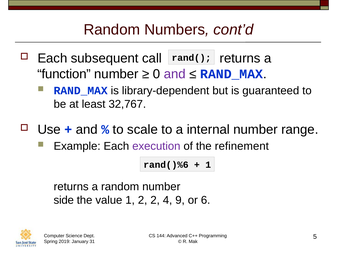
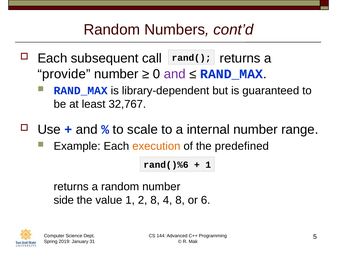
function: function -> provide (64, 74)
execution colour: purple -> orange (156, 146)
refinement: refinement -> predefined (242, 146)
2 2: 2 -> 8 (155, 200)
4 9: 9 -> 8 (180, 200)
